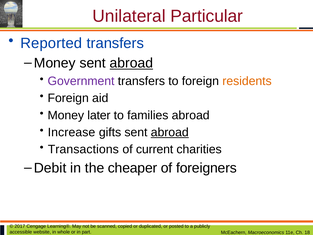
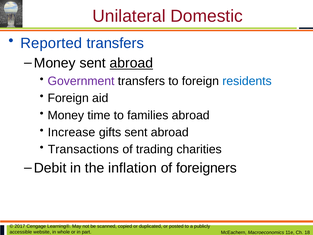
Particular: Particular -> Domestic (207, 16)
residents colour: orange -> blue (247, 81)
later: later -> time (99, 115)
abroad underline: present -> none (170, 132)
current: current -> trading (155, 149)
cheaper: cheaper -> inflation (132, 168)
